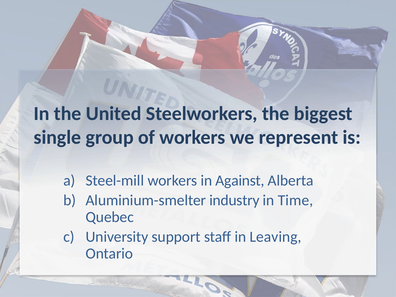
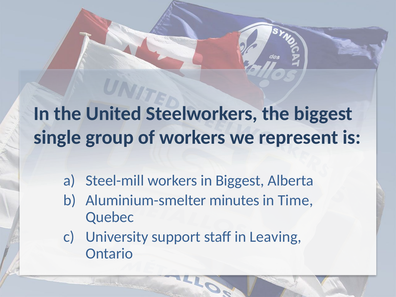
in Against: Against -> Biggest (240, 181)
industry: industry -> minutes (234, 200)
